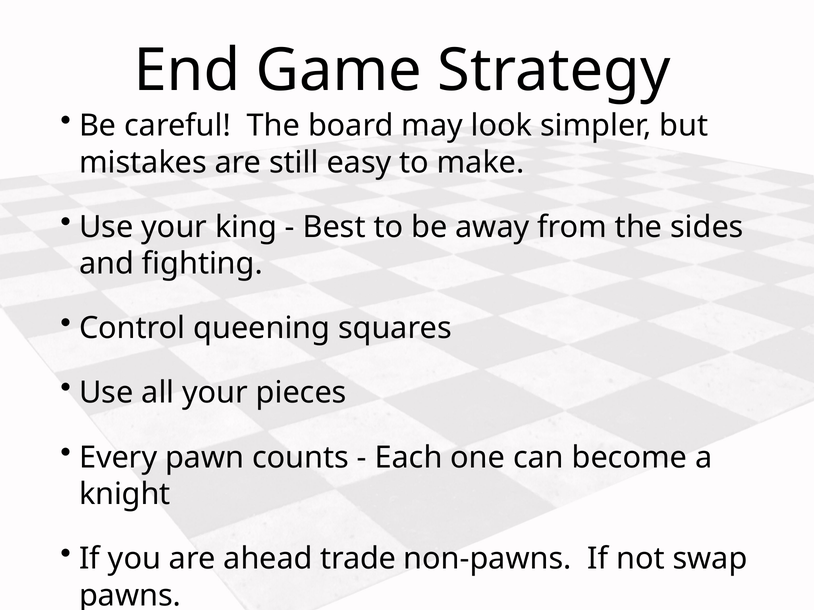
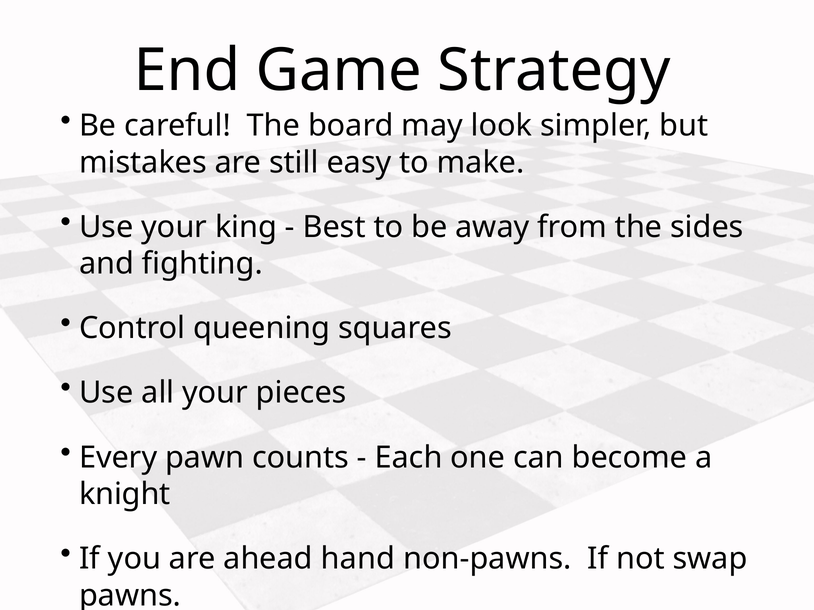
trade: trade -> hand (358, 559)
